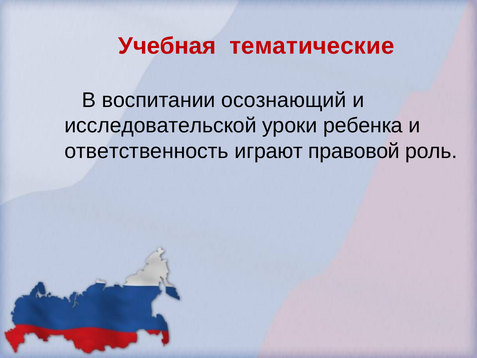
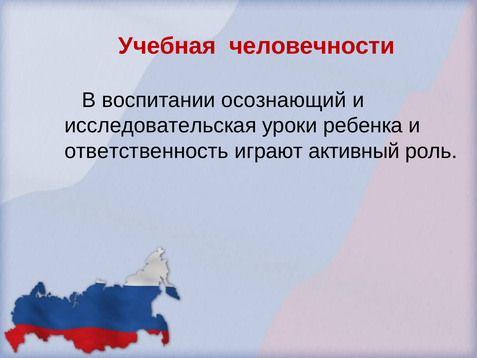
тематические: тематические -> человечности (312, 46)
исследовательской: исследовательской -> исследовательская (160, 126)
правовой: правовой -> активный (354, 151)
